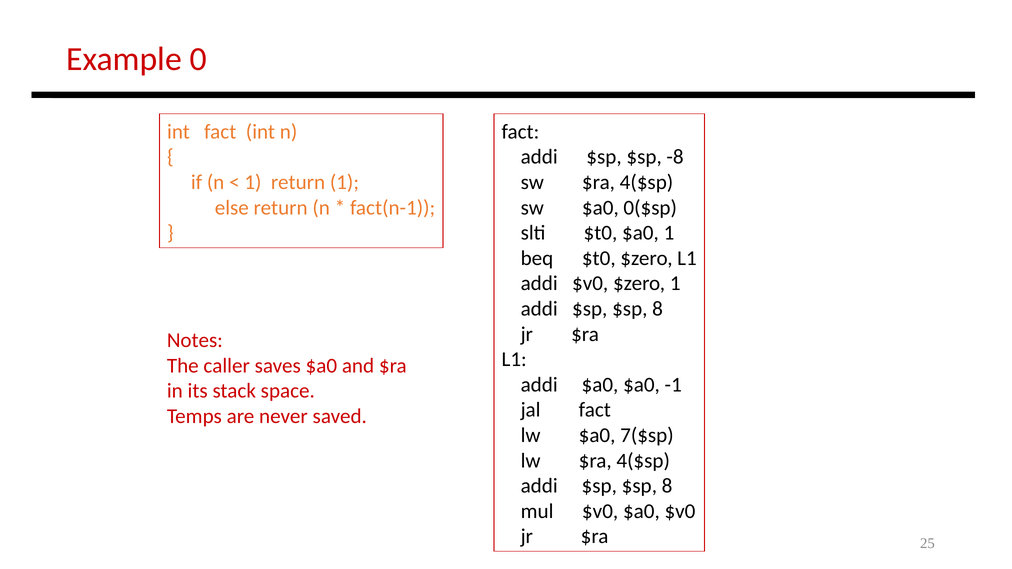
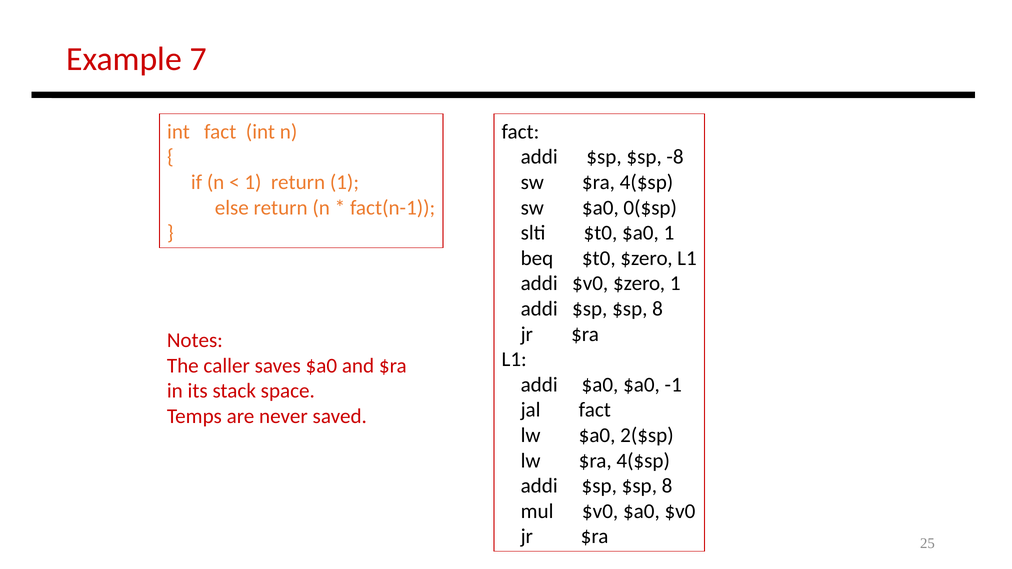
0: 0 -> 7 (198, 59)
7($sp: 7($sp -> 2($sp (647, 435)
